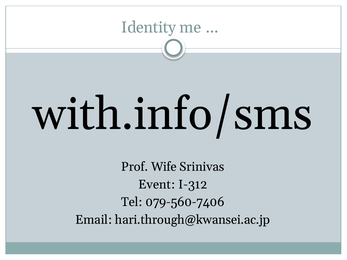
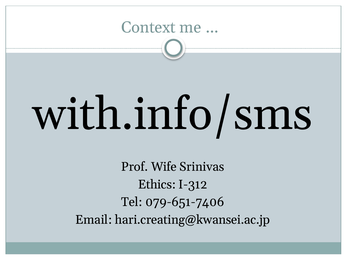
Identity: Identity -> Context (149, 27)
Event: Event -> Ethics (157, 185)
079-560-7406: 079-560-7406 -> 079-651-7406 (185, 202)
hari.through@kwansei.ac.jp: hari.through@kwansei.ac.jp -> hari.creating@kwansei.ac.jp (193, 220)
